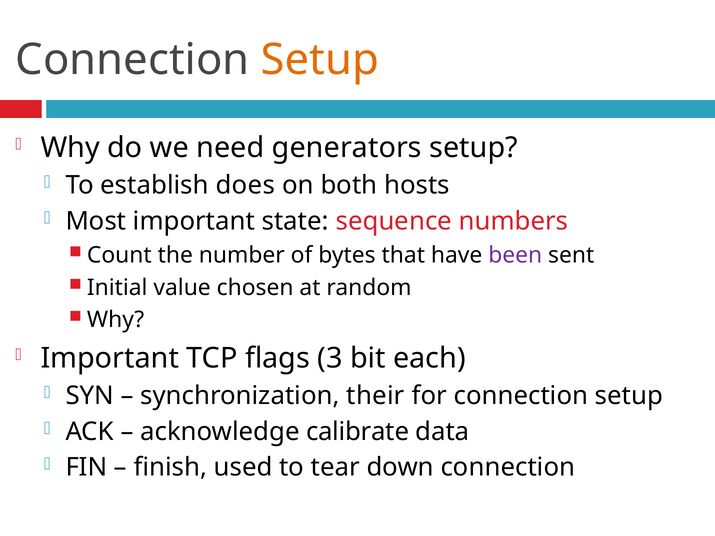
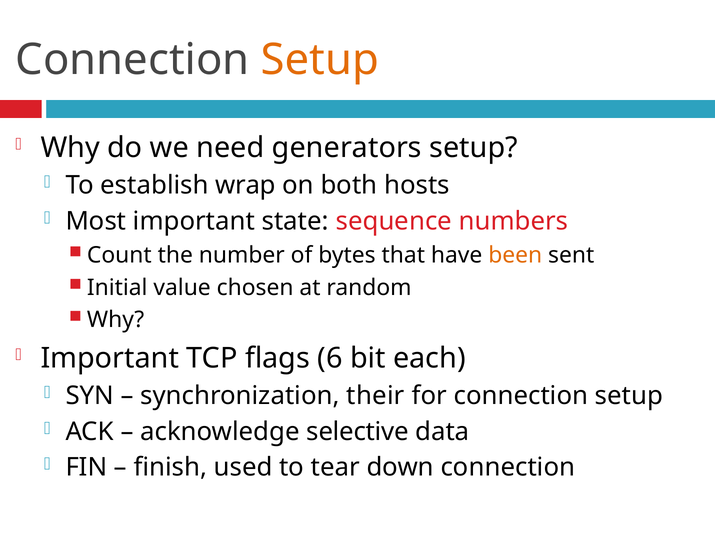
does: does -> wrap (246, 185)
been colour: purple -> orange (515, 255)
3: 3 -> 6 (330, 358)
calibrate: calibrate -> selective (358, 432)
